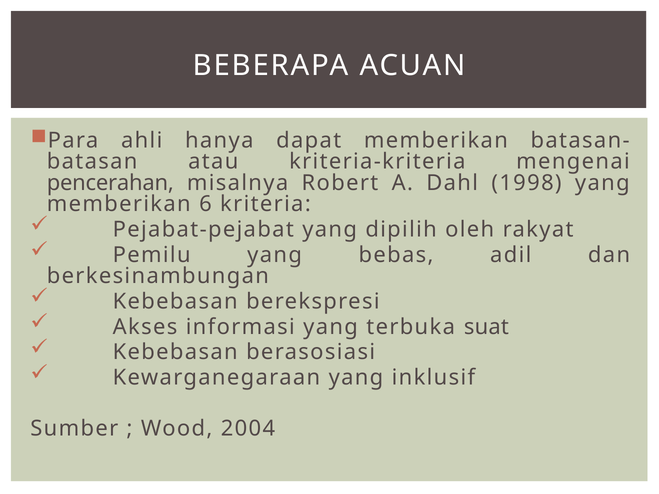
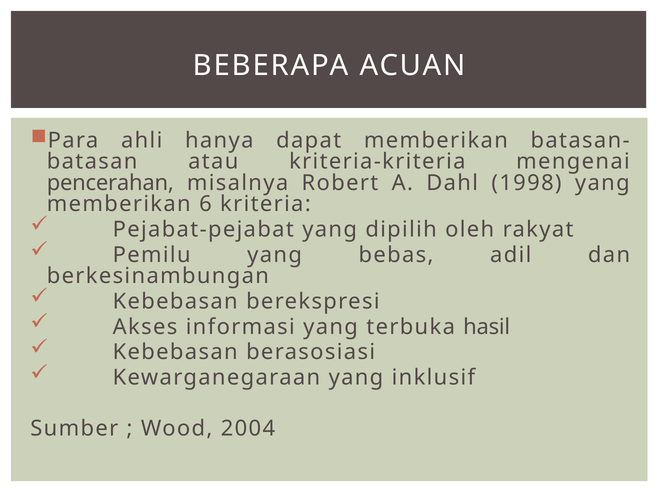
suat: suat -> hasil (487, 327)
